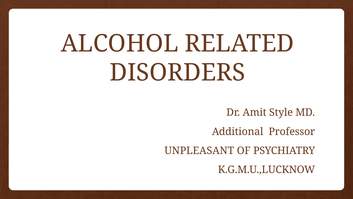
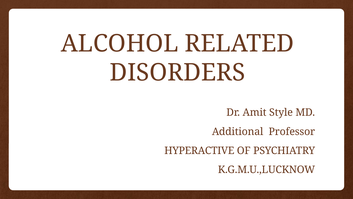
UNPLEASANT: UNPLEASANT -> HYPERACTIVE (199, 150)
